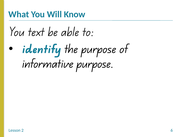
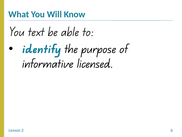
informative purpose: purpose -> licensed (95, 63)
